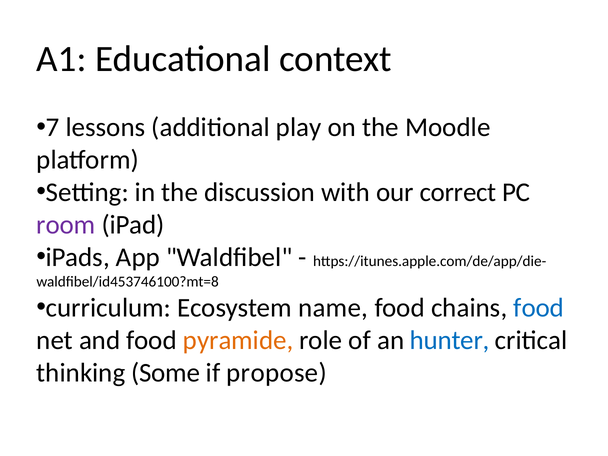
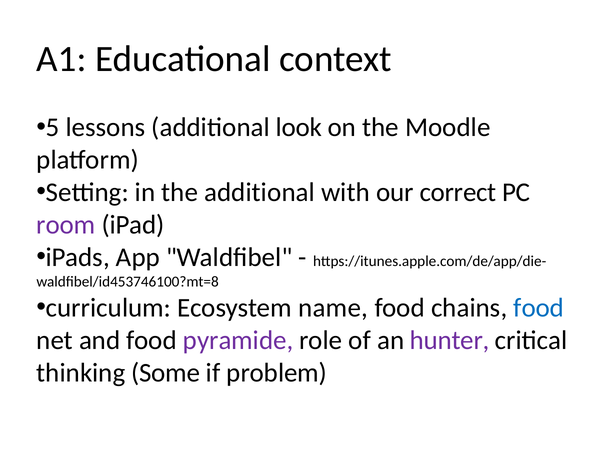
7: 7 -> 5 (53, 127)
play: play -> look (299, 127)
the discussion: discussion -> additional (260, 192)
pyramide colour: orange -> purple (238, 340)
hunter colour: blue -> purple (450, 340)
propose: propose -> problem (277, 373)
